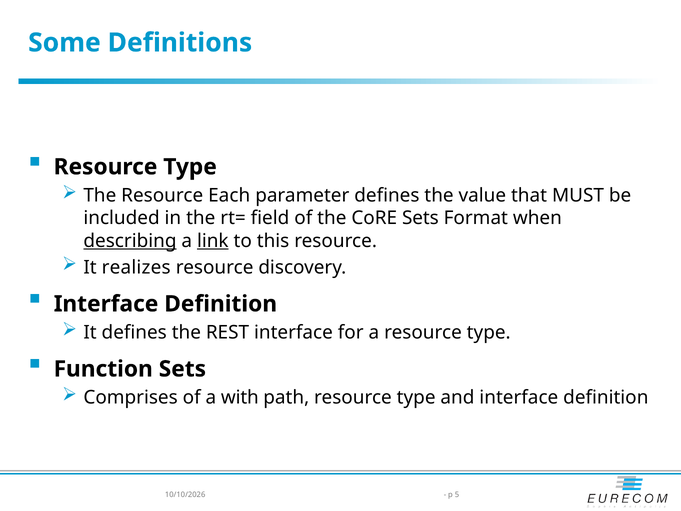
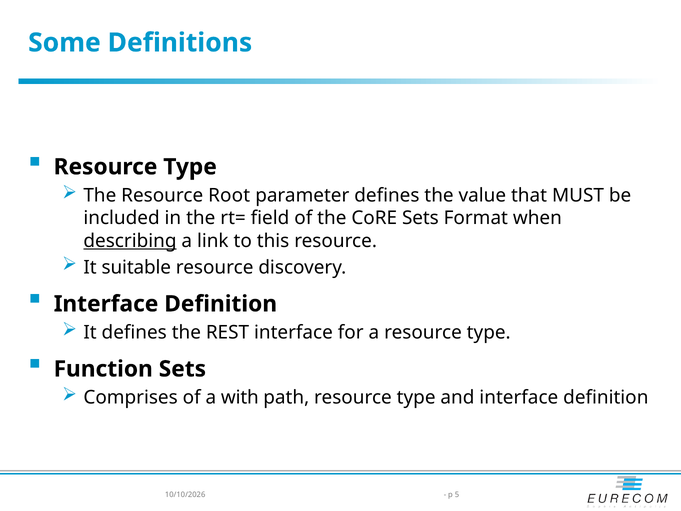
Each: Each -> Root (229, 195)
link underline: present -> none (213, 241)
realizes: realizes -> suitable (136, 267)
